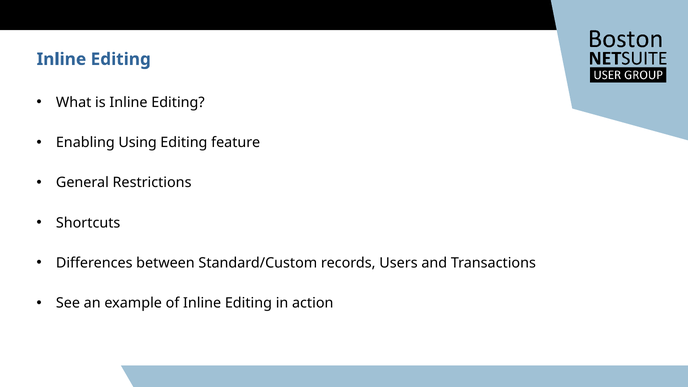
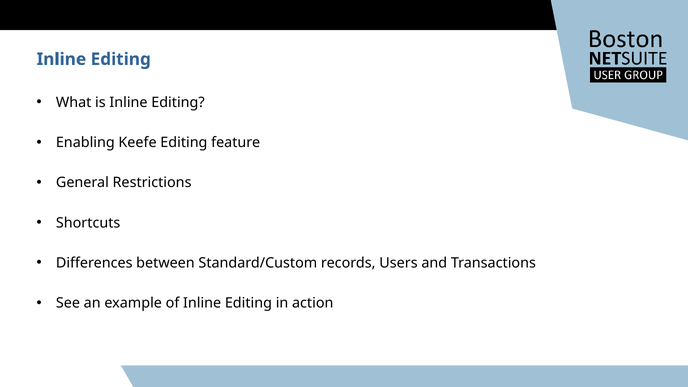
Using: Using -> Keefe (138, 143)
